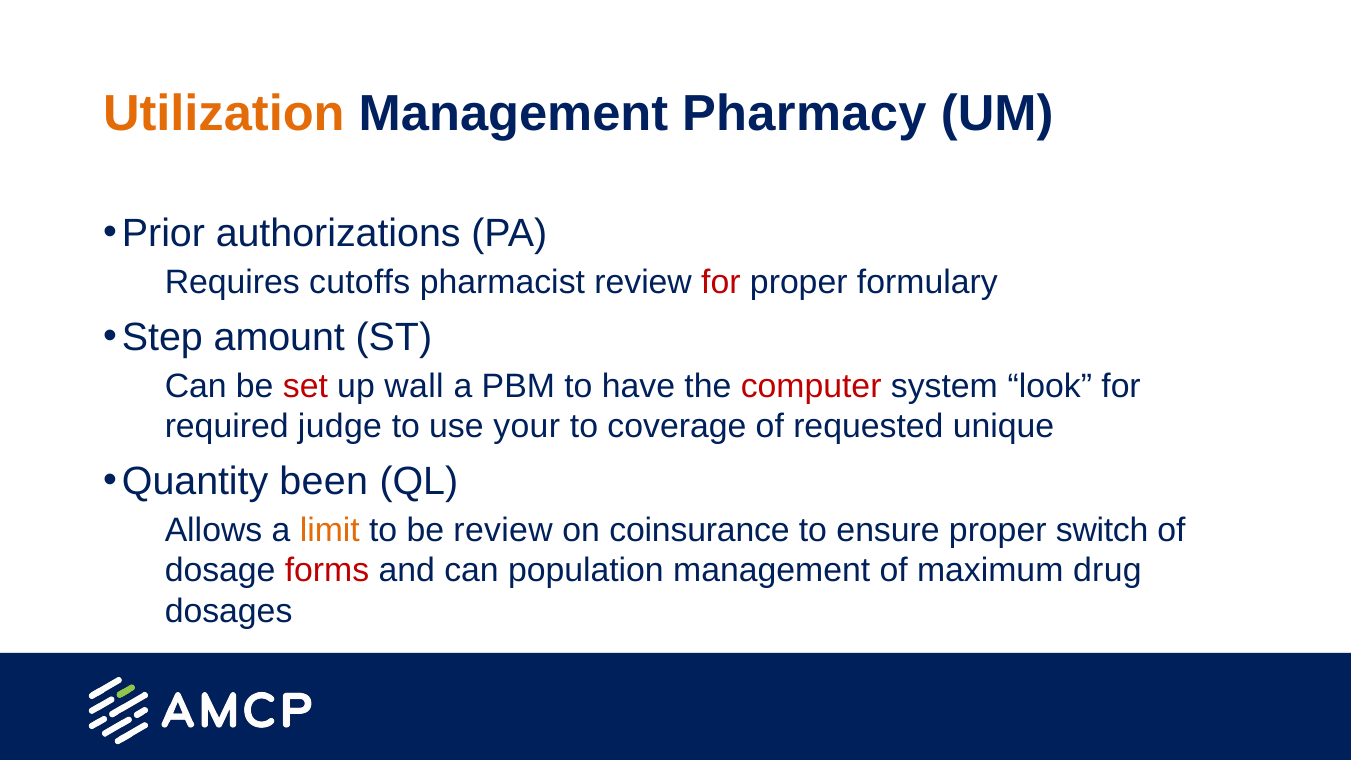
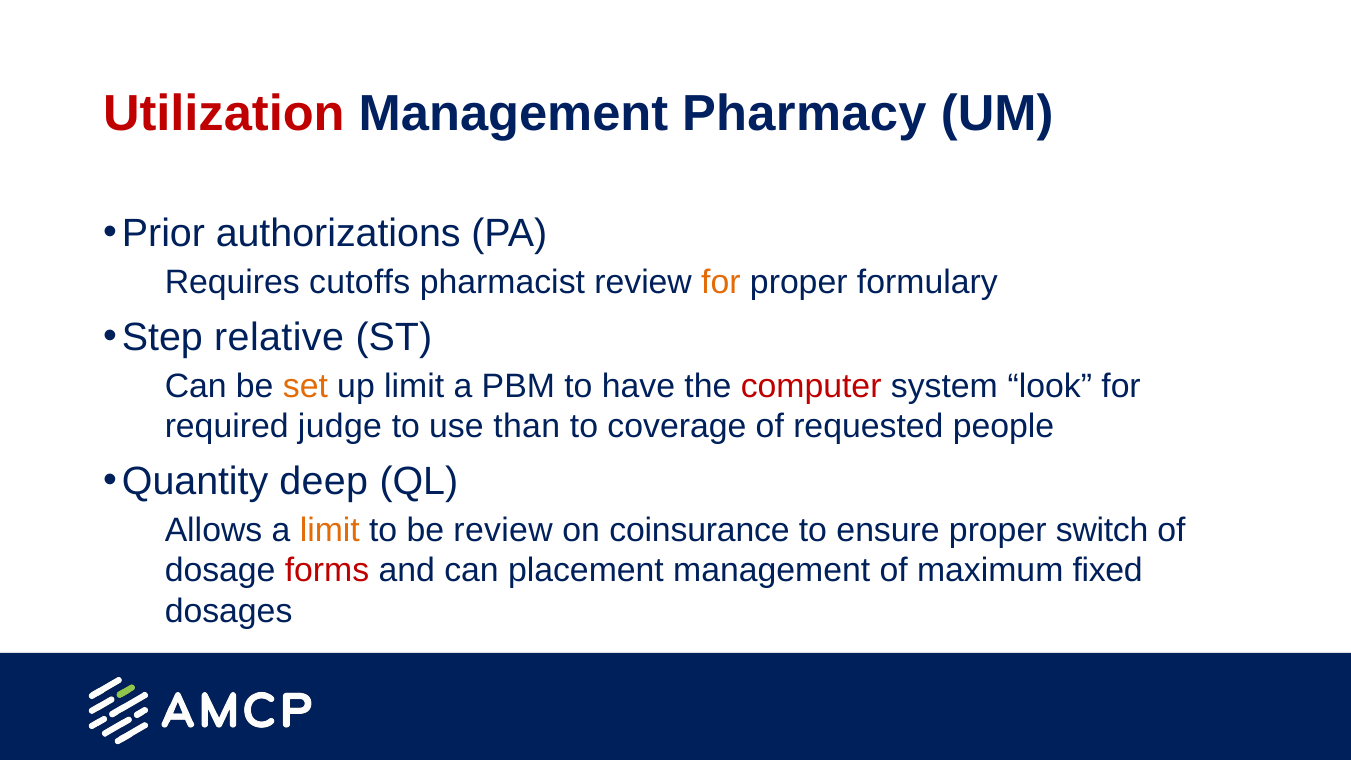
Utilization colour: orange -> red (224, 114)
for colour: red -> orange (721, 282)
amount: amount -> relative (279, 337)
set colour: red -> orange (305, 386)
up wall: wall -> limit (414, 386)
your: your -> than (527, 427)
unique: unique -> people (1004, 427)
been: been -> deep (324, 481)
population: population -> placement (586, 571)
drug: drug -> fixed (1108, 571)
